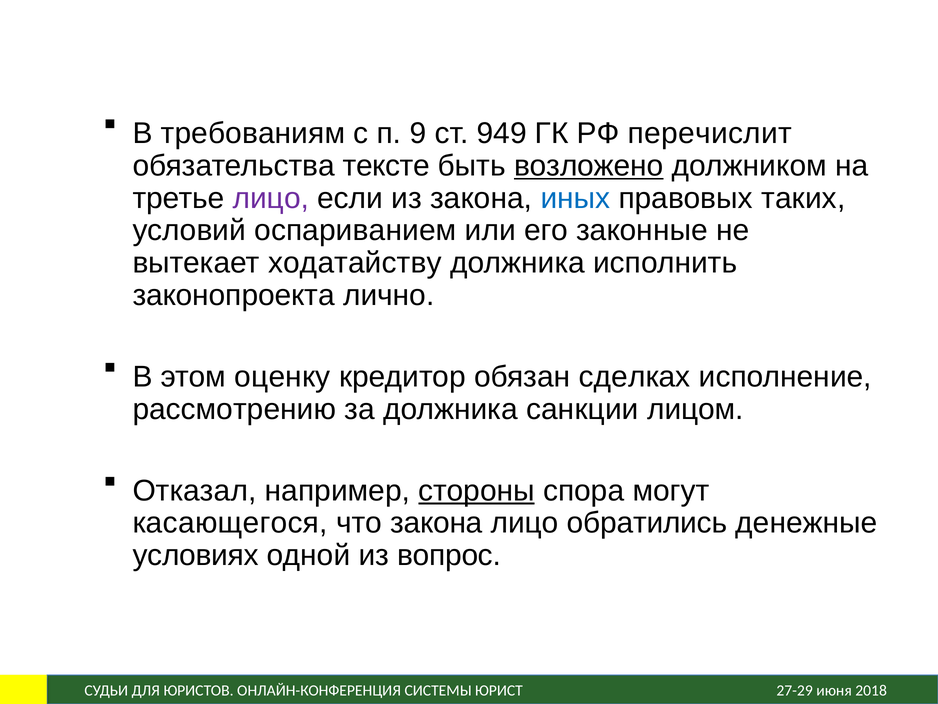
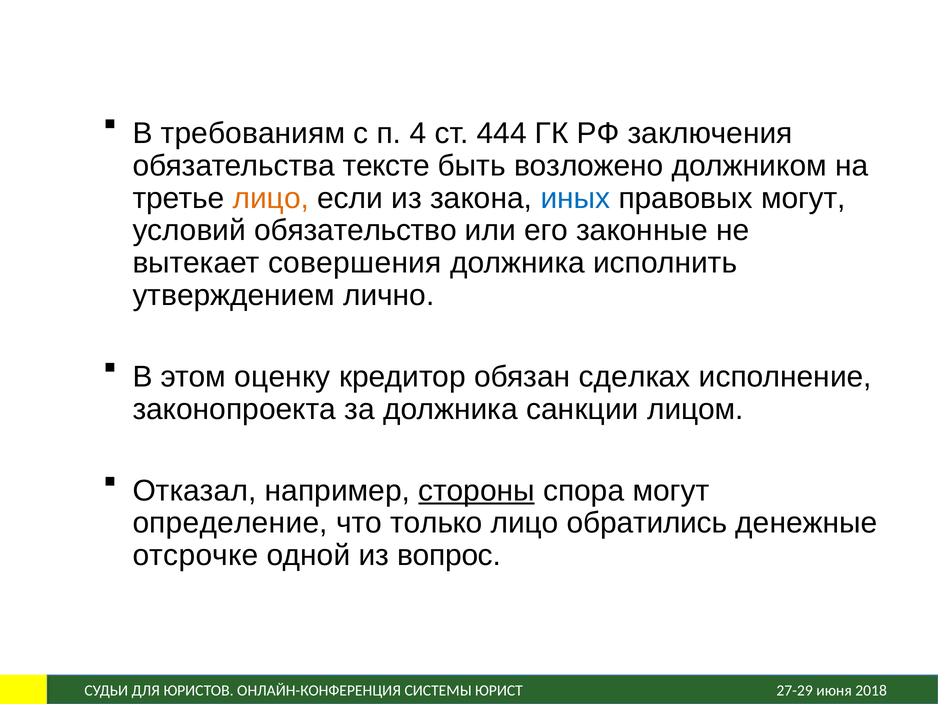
9: 9 -> 4 (418, 133)
949: 949 -> 444 (502, 133)
перечислит: перечислит -> заключения (710, 133)
возложено underline: present -> none (589, 166)
лицо colour: purple -> orange (271, 198)
правовых таких: таких -> могут (803, 198)
оспариванием: оспариванием -> обязательство (356, 230)
ходатайству: ходатайству -> совершения (355, 263)
законопроекта: законопроекта -> утверждением (234, 295)
рассмотрению: рассмотрению -> законопроекта (234, 409)
касающегося: касающегося -> определение (230, 523)
что закона: закона -> только (436, 523)
условиях: условиях -> отсрочке (195, 555)
